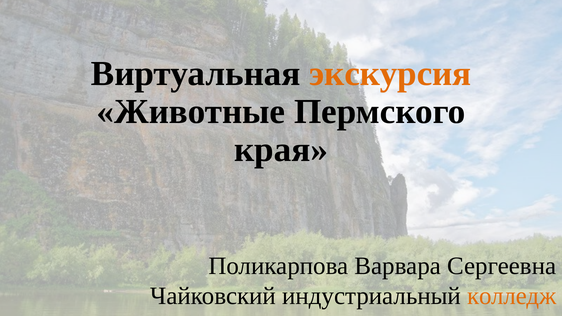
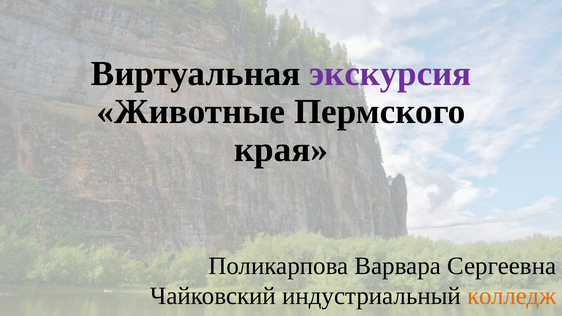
экскурсия colour: orange -> purple (390, 74)
